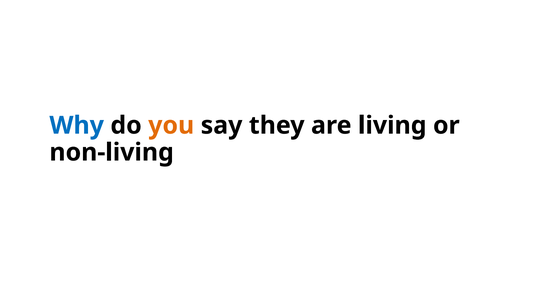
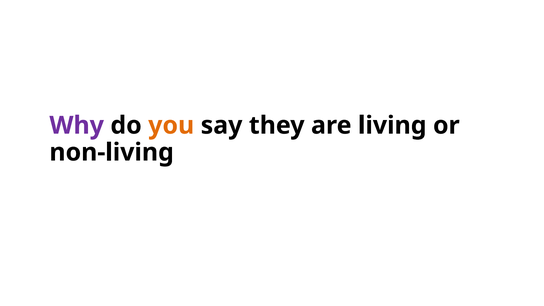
Why colour: blue -> purple (77, 125)
